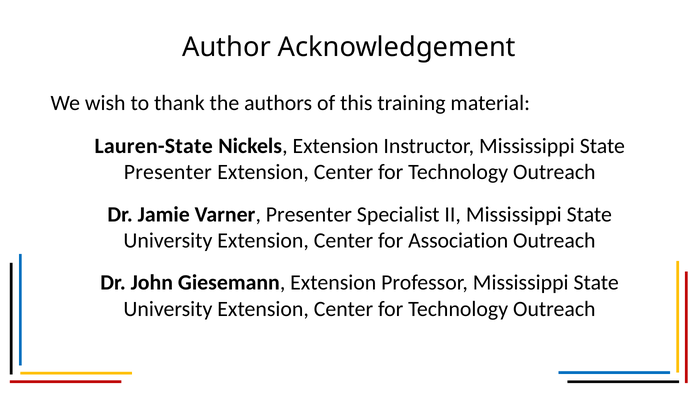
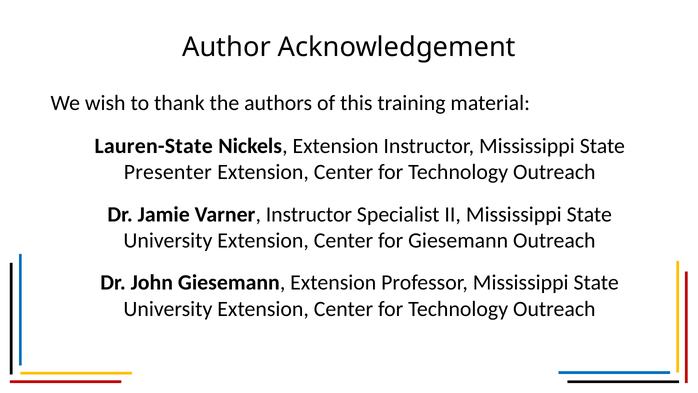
Varner Presenter: Presenter -> Instructor (309, 214)
for Association: Association -> Giesemann (458, 240)
